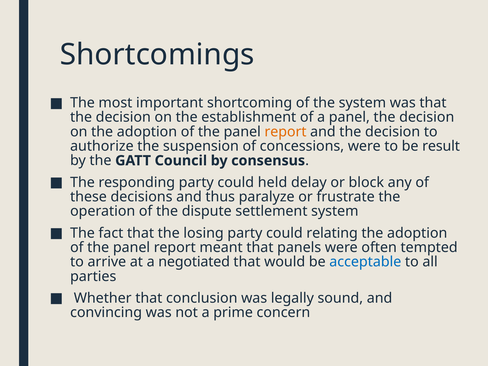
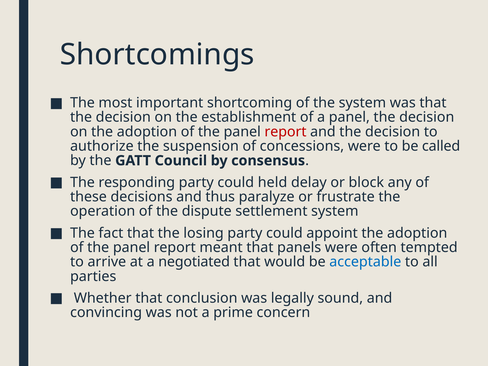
report colour: orange -> red (285, 132)
result: result -> called (441, 146)
relating: relating -> appoint (332, 233)
